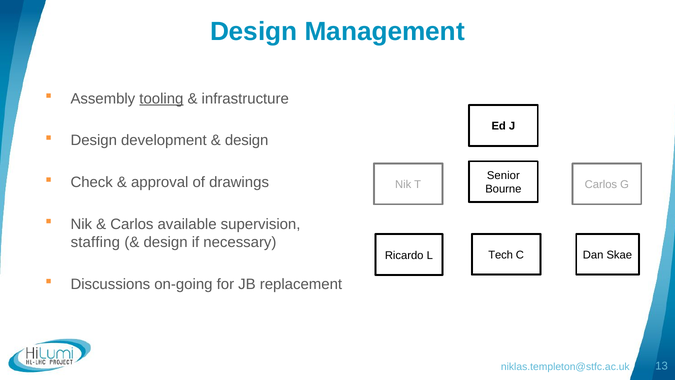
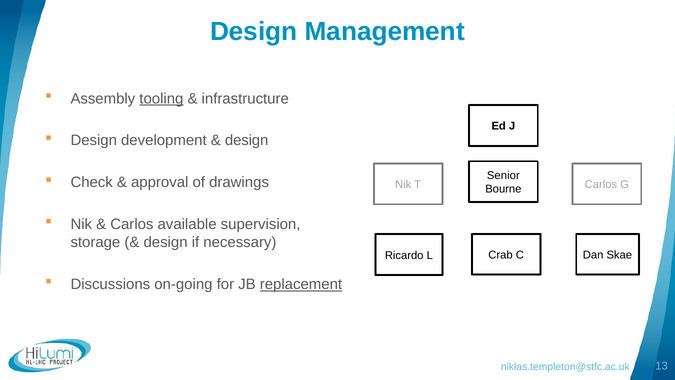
staffing: staffing -> storage (95, 242)
Tech: Tech -> Crab (501, 255)
replacement underline: none -> present (301, 284)
